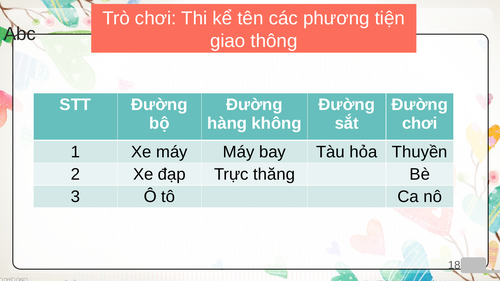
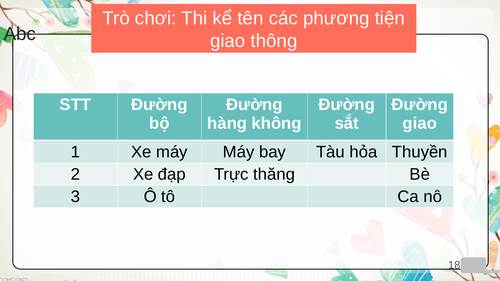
chơi: chơi -> giao (420, 123)
